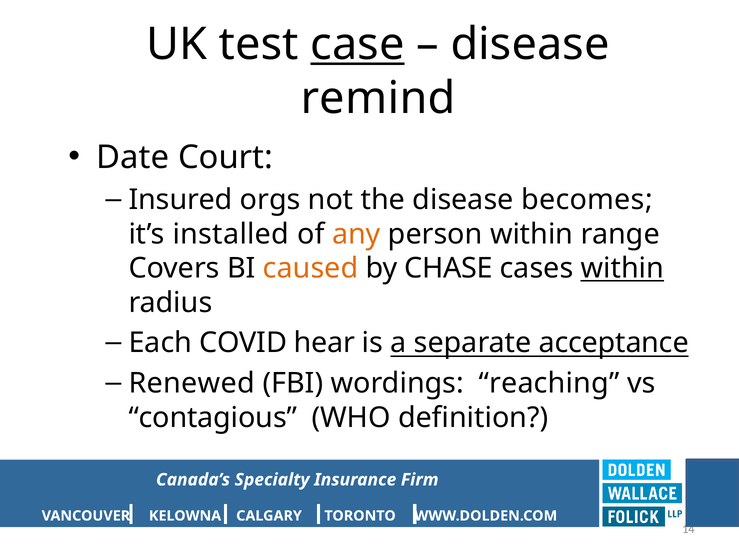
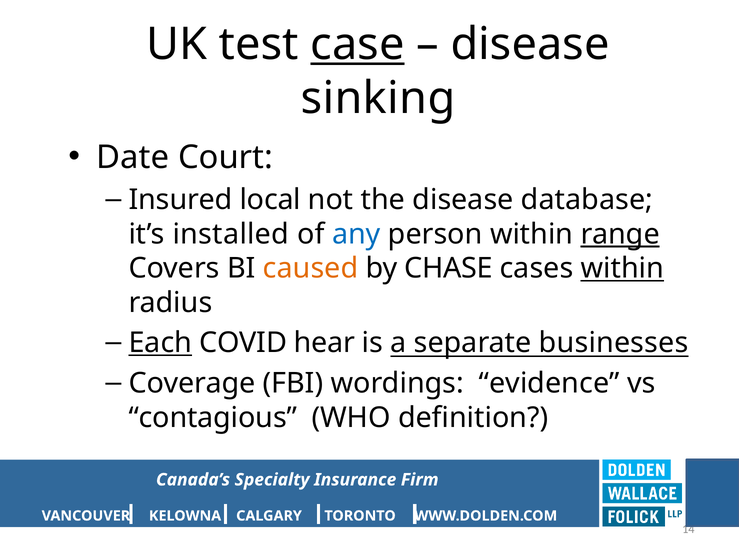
remind: remind -> sinking (378, 99)
orgs: orgs -> local (270, 200)
becomes: becomes -> database (587, 200)
any colour: orange -> blue (356, 234)
range underline: none -> present (620, 234)
Each underline: none -> present (160, 343)
acceptance: acceptance -> businesses (614, 343)
Renewed: Renewed -> Coverage (192, 383)
reaching: reaching -> evidence (549, 383)
